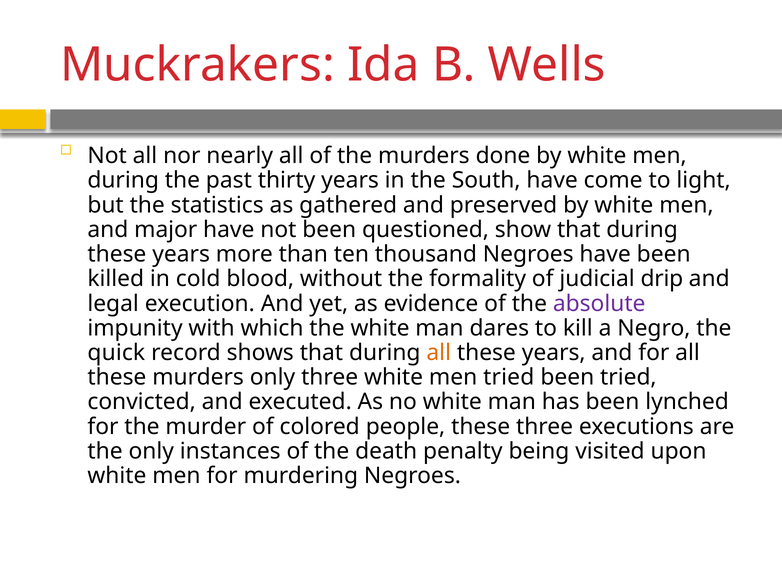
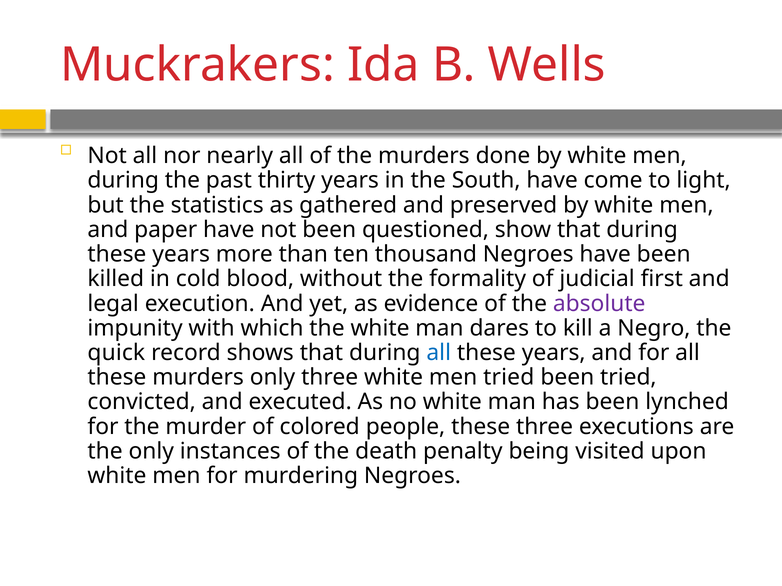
major: major -> paper (166, 230)
drip: drip -> first (662, 279)
all colour: orange -> blue (439, 353)
